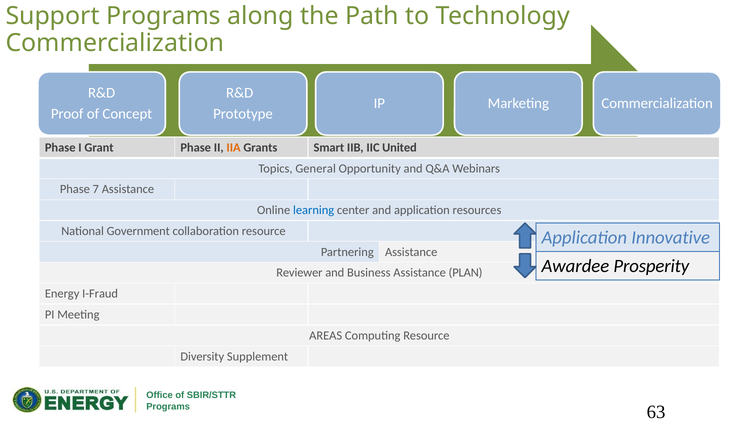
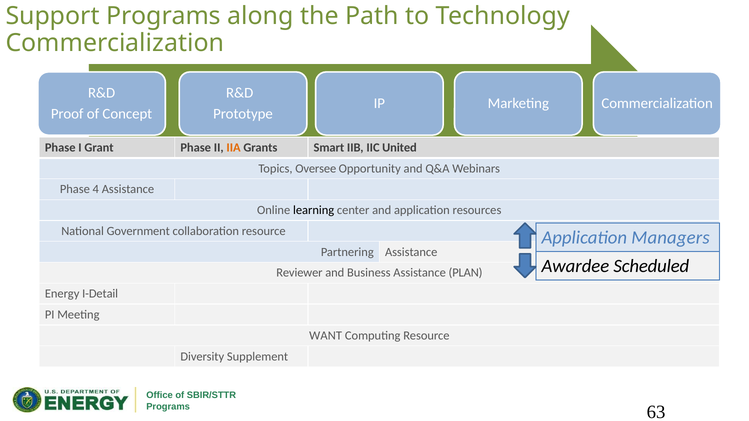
General: General -> Oversee (316, 169)
7: 7 -> 4 (96, 189)
learning colour: blue -> black (314, 210)
Innovative: Innovative -> Managers (671, 238)
Prosperity: Prosperity -> Scheduled (651, 266)
I-Fraud: I-Fraud -> I-Detail (100, 294)
AREAS: AREAS -> WANT (326, 336)
